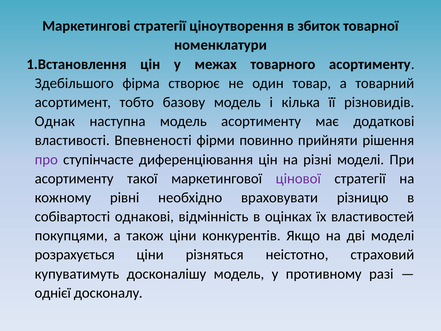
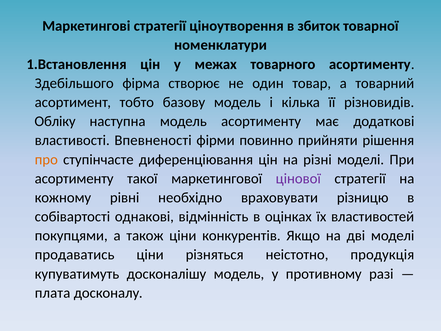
Однак: Однак -> Обліку (55, 121)
про colour: purple -> orange (46, 159)
розрахується: розрахується -> продаватись (75, 255)
страховий: страховий -> продукція (382, 255)
однієї: однієї -> плата (53, 293)
